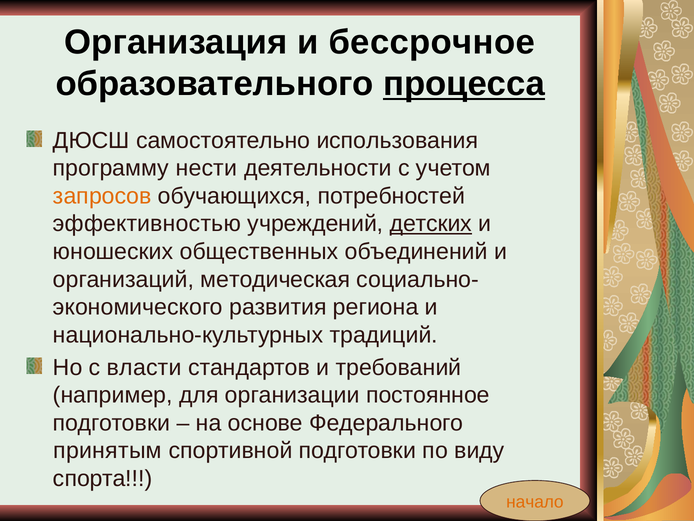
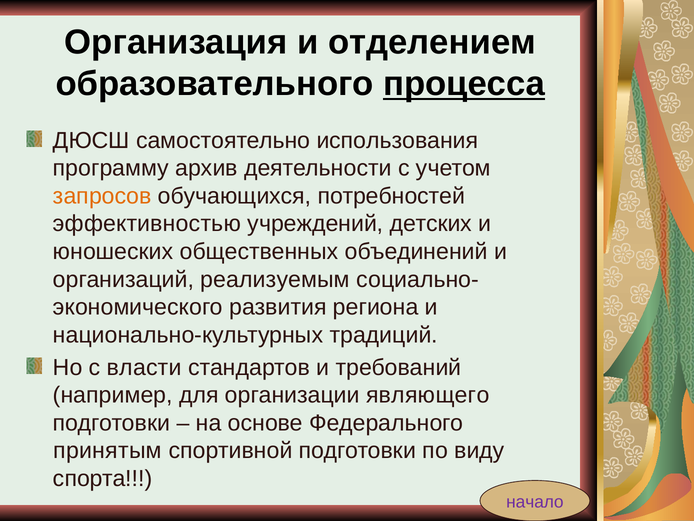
бессрочное: бессрочное -> отделением (432, 42)
нести: нести -> архив (207, 168)
детских underline: present -> none (431, 224)
методическая: методическая -> реализуемым (275, 279)
постоянное: постоянное -> являющего (428, 395)
начало colour: orange -> purple (535, 501)
